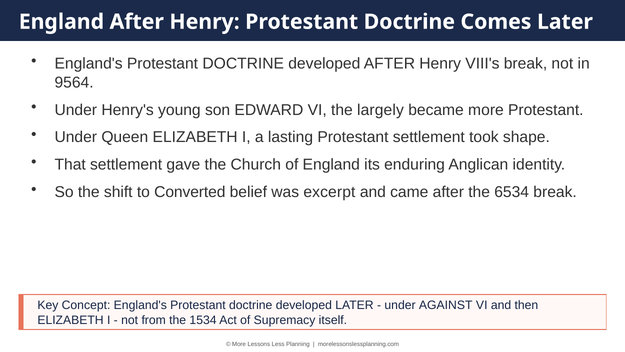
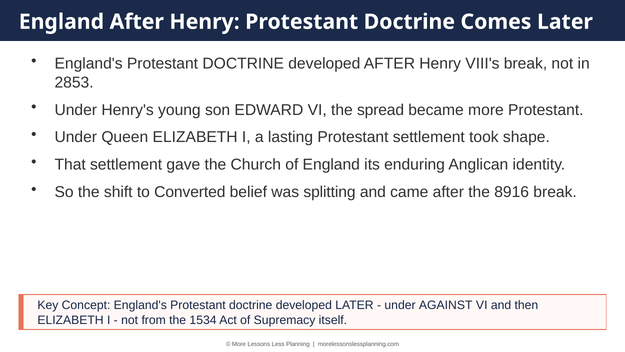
9564: 9564 -> 2853 (74, 82)
largely: largely -> spread (381, 110)
excerpt: excerpt -> splitting (330, 192)
6534: 6534 -> 8916 (512, 192)
